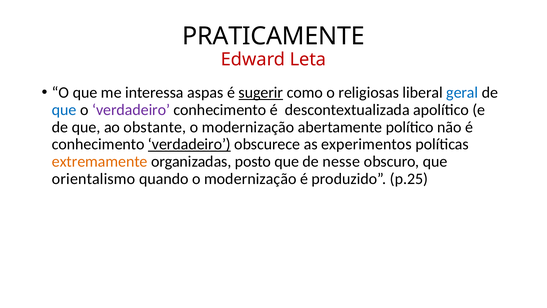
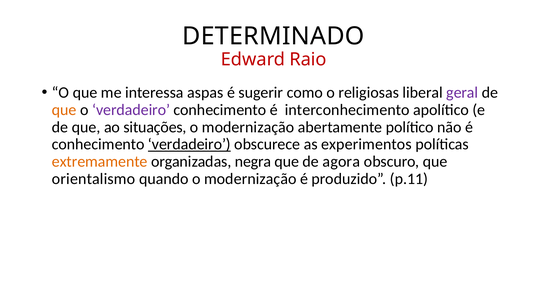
PRATICAMENTE: PRATICAMENTE -> DETERMINADO (273, 36)
Leta: Leta -> Raio (308, 60)
sugerir underline: present -> none (261, 92)
geral colour: blue -> purple (462, 92)
que colour: blue -> orange (64, 110)
descontextualizada: descontextualizada -> interconhecimento (347, 110)
obstante: obstante -> situações (155, 127)
posto: posto -> negra (253, 161)
nesse: nesse -> agora (341, 161)
p.25: p.25 -> p.11 (409, 179)
